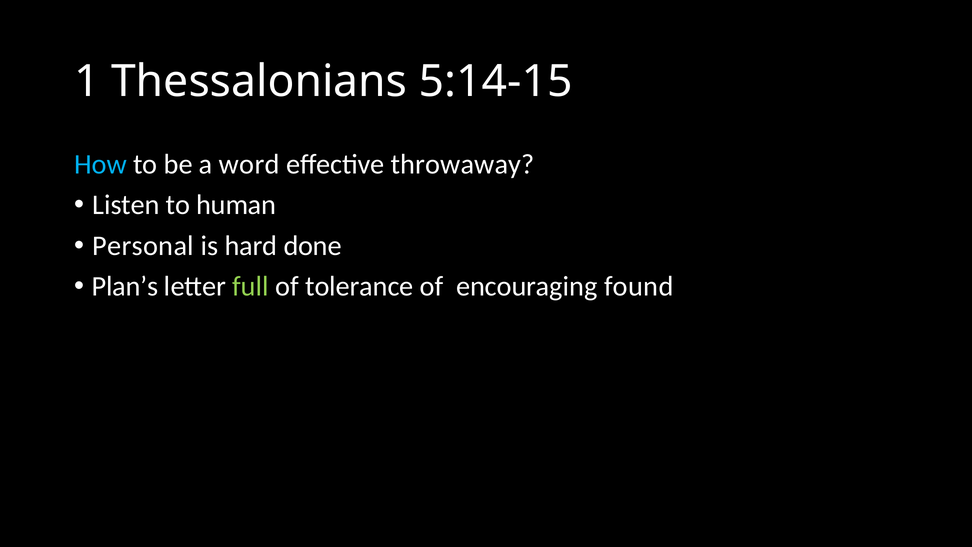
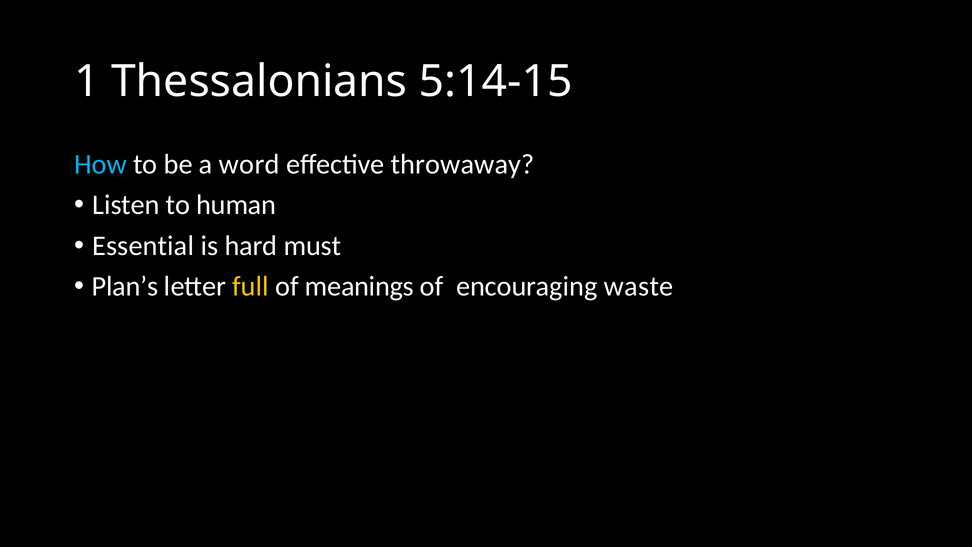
Personal: Personal -> Essential (143, 246)
done: done -> must (313, 246)
full colour: light green -> yellow (251, 286)
tolerance: tolerance -> meanings (359, 286)
found: found -> waste (639, 286)
